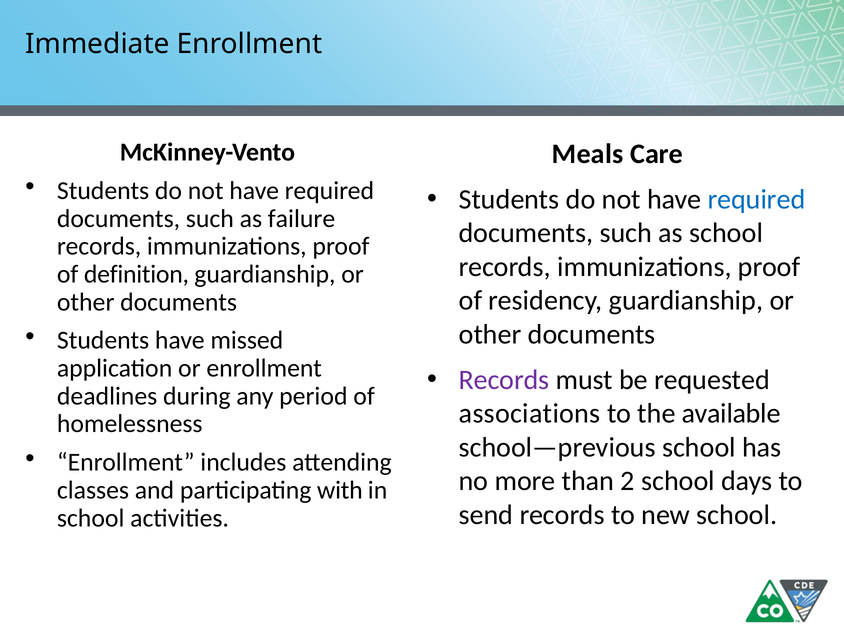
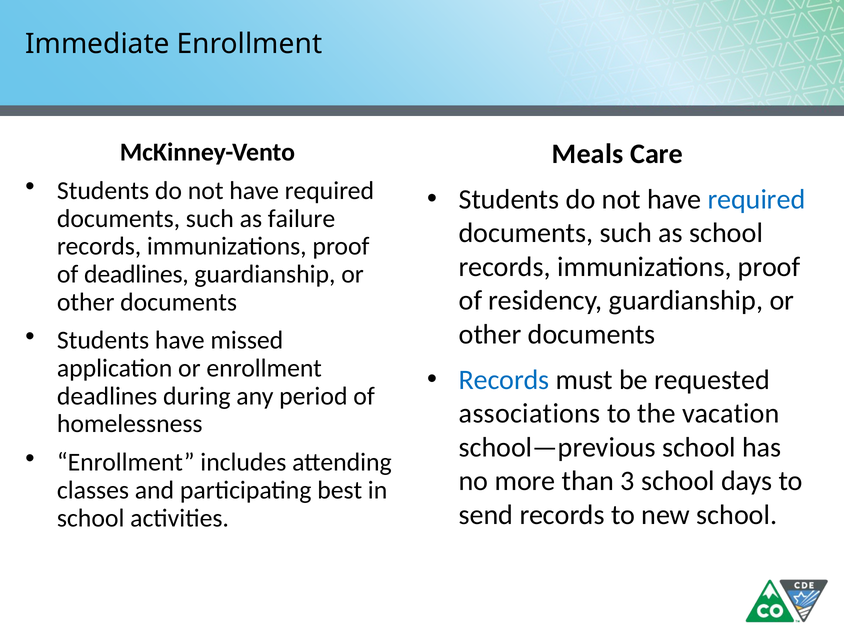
of definition: definition -> deadlines (136, 274)
Records colour: purple -> blue (504, 380)
available: available -> vacation (731, 414)
2: 2 -> 3 (628, 481)
with: with -> best (340, 490)
